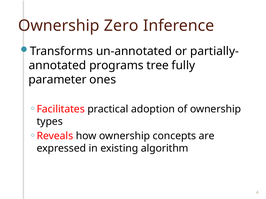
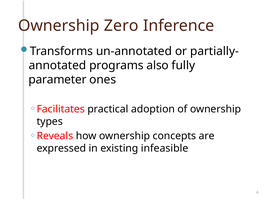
tree: tree -> also (158, 66)
algorithm: algorithm -> infeasible (165, 149)
